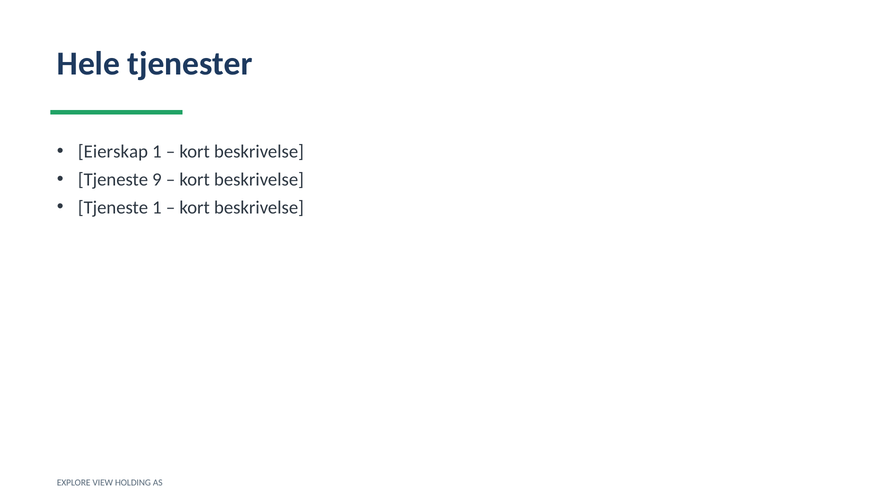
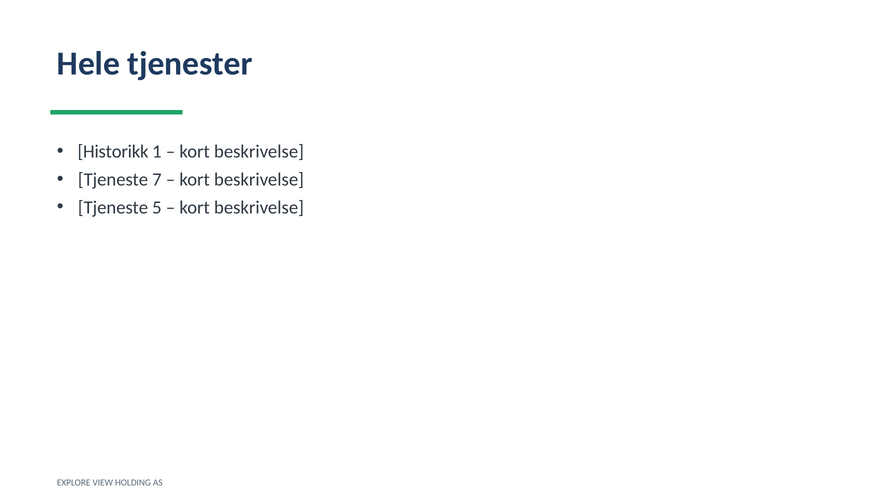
Eierskap: Eierskap -> Historikk (113, 152)
9: 9 -> 7 (157, 180)
Tjeneste 1: 1 -> 5 (157, 208)
